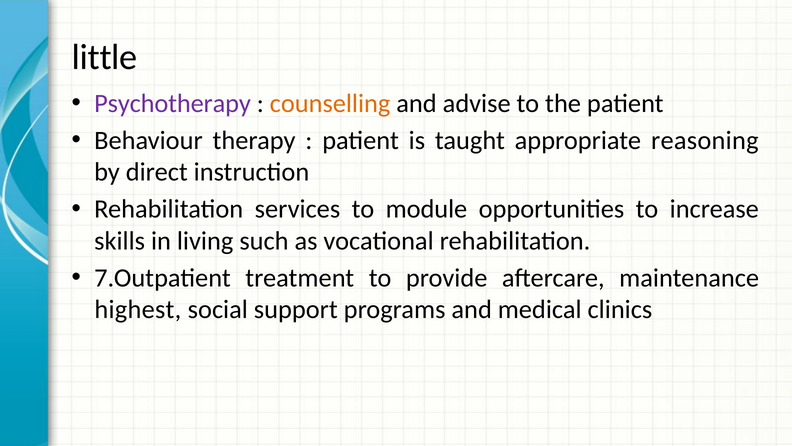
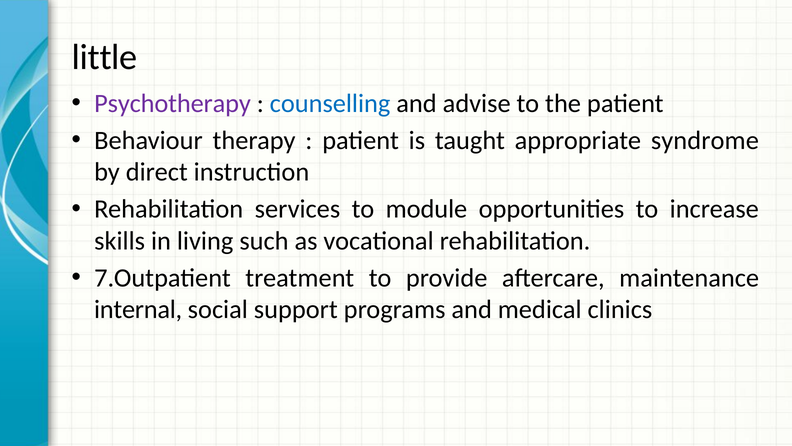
counselling colour: orange -> blue (330, 103)
reasoning: reasoning -> syndrome (705, 140)
highest: highest -> internal (138, 309)
